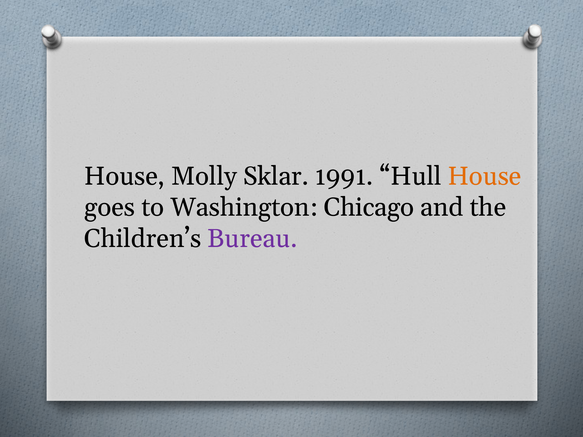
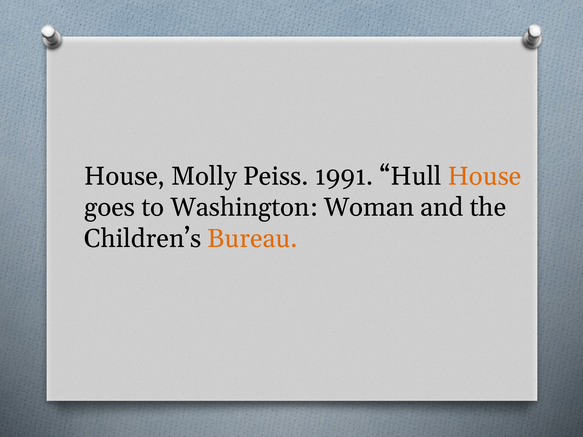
Sklar: Sklar -> Peiss (276, 176)
Chicago: Chicago -> Woman (369, 208)
Bureau colour: purple -> orange (253, 239)
